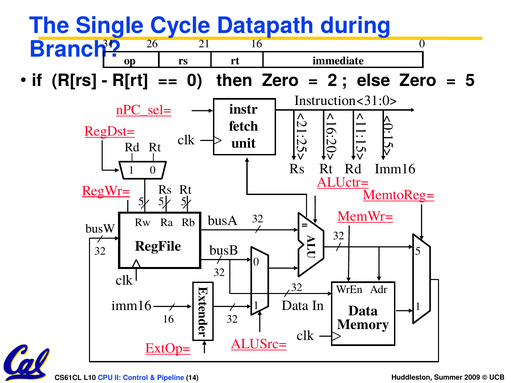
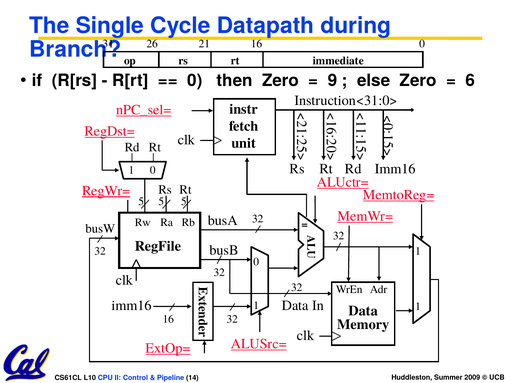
2: 2 -> 9 (332, 80)
5: 5 -> 6 (470, 80)
5: 5 -> 1 (418, 251)
